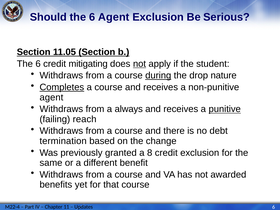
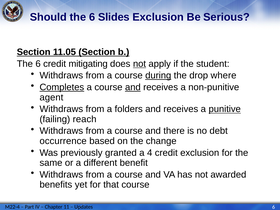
6 Agent: Agent -> Slides (114, 17)
nature: nature -> where (224, 75)
and underline: none -> present (133, 87)
always: always -> folders (129, 109)
termination: termination -> occurrence (63, 141)
8: 8 -> 4 (150, 153)
